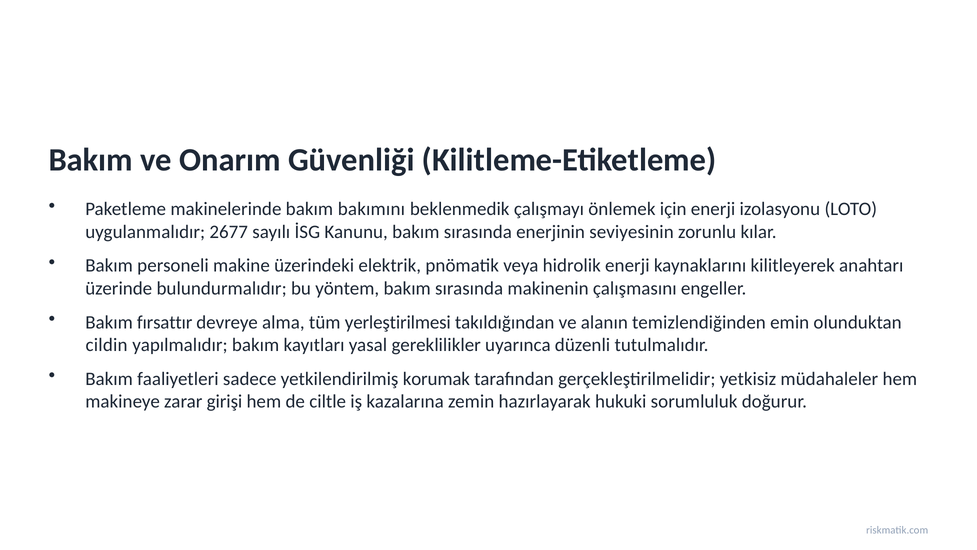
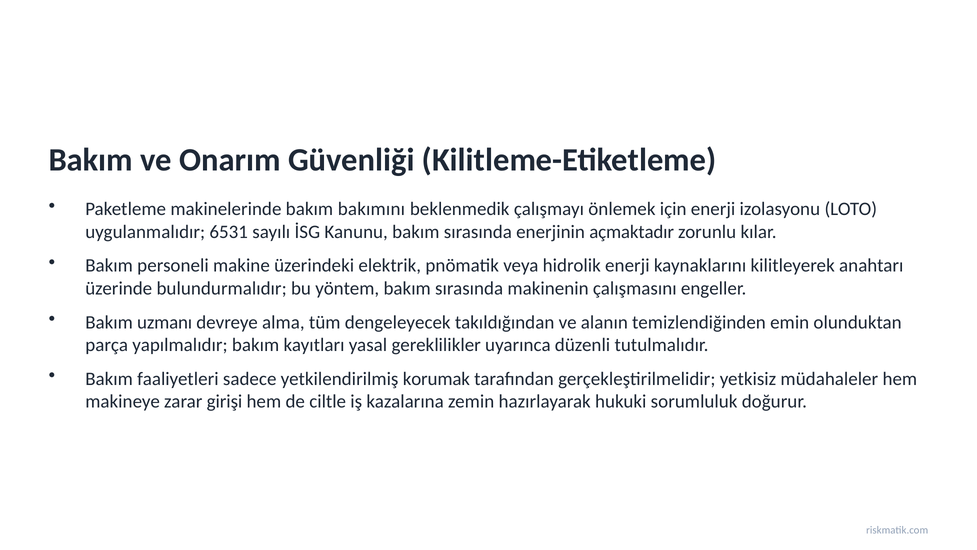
2677: 2677 -> 6531 (229, 232)
seviyesinin: seviyesinin -> açmaktadır (632, 232)
fırsattır: fırsattır -> uzmanı (165, 322)
yerleştirilmesi: yerleştirilmesi -> dengeleyecek (398, 322)
cildin: cildin -> parça (107, 345)
